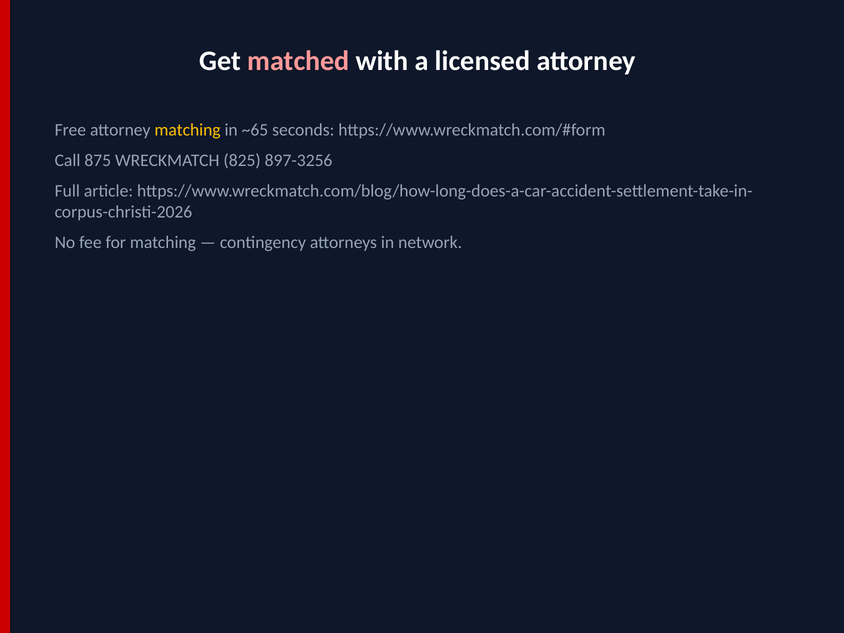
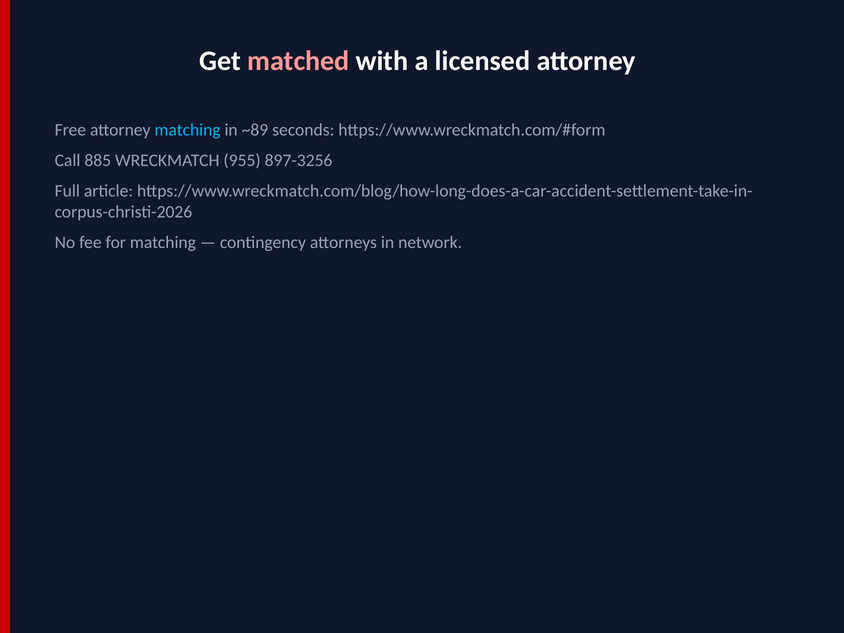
matching colour: yellow -> light blue (188, 130)
~65: ~65 -> ~89 (255, 130)
875: 875 -> 885 (98, 160)
825: 825 -> 955 (242, 160)
